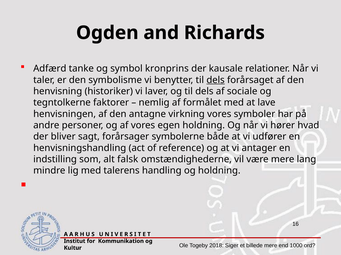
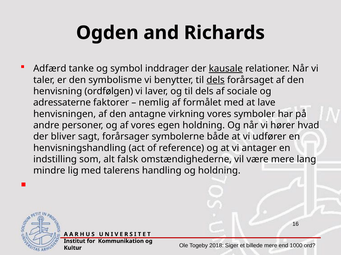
kronprins: kronprins -> inddrager (167, 69)
kausale underline: none -> present (226, 69)
historiker: historiker -> ordfølgen (109, 92)
tegntolkerne: tegntolkerne -> adressaterne (62, 103)
